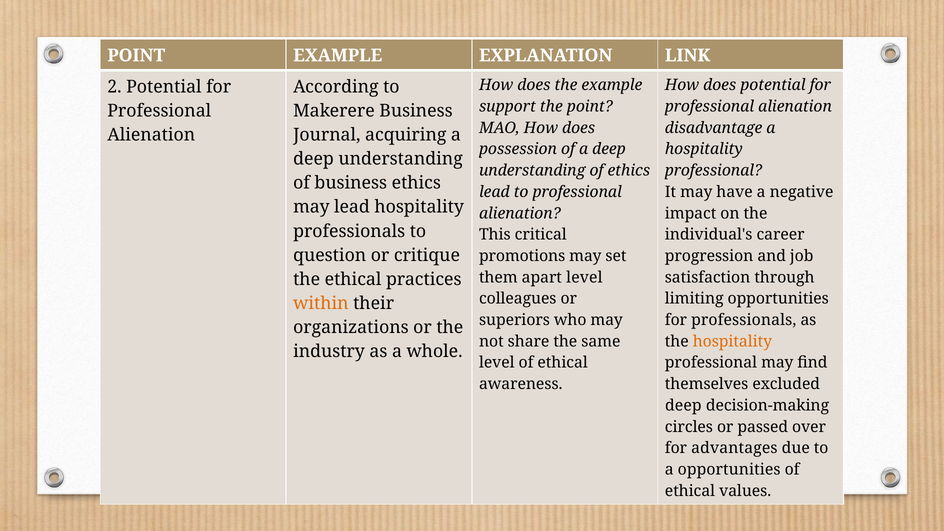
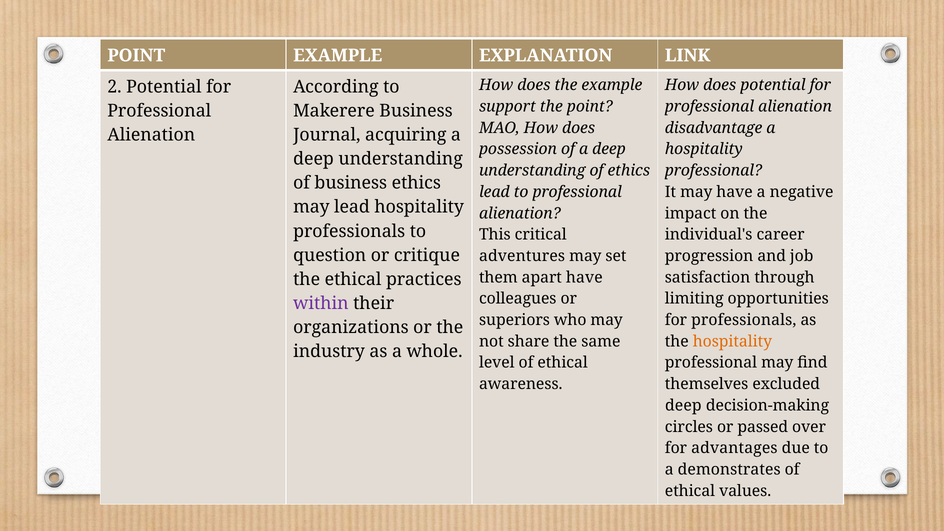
promotions: promotions -> adventures (522, 256)
apart level: level -> have (584, 277)
within colour: orange -> purple (321, 303)
a opportunities: opportunities -> demonstrates (729, 470)
